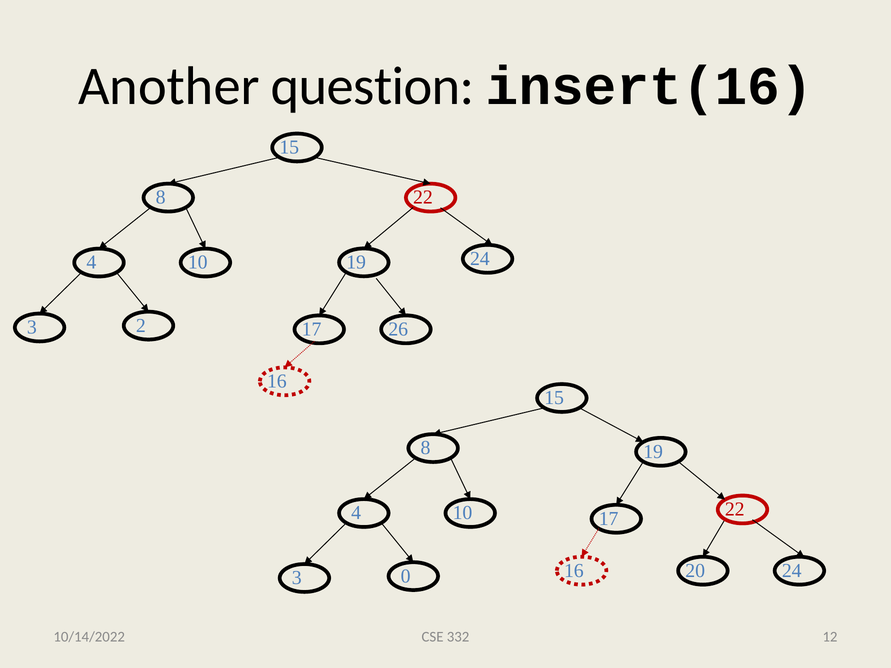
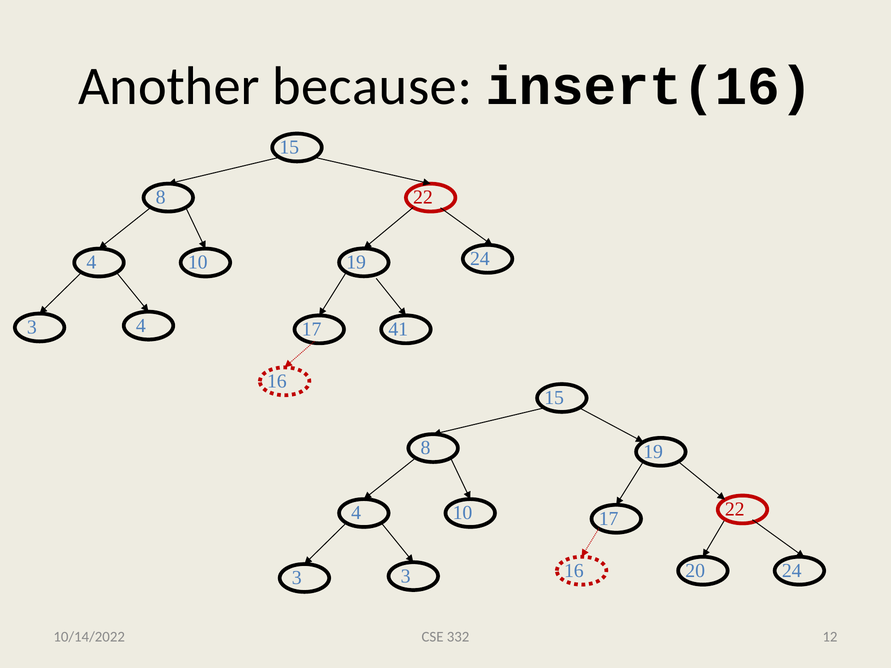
question: question -> because (372, 86)
3 2: 2 -> 4 (141, 326)
26: 26 -> 41 (398, 329)
3 0: 0 -> 3 (406, 576)
